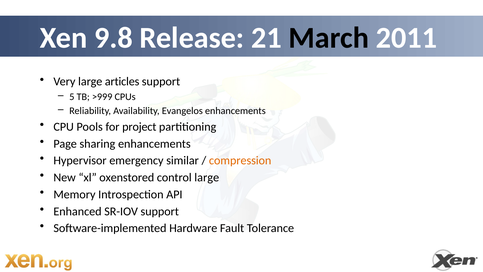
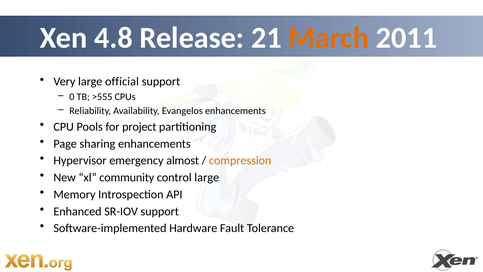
9.8: 9.8 -> 4.8 (113, 38)
March colour: black -> orange (329, 38)
articles: articles -> official (122, 82)
5: 5 -> 0 (72, 97)
>999: >999 -> >555 (102, 97)
similar: similar -> almost (183, 161)
oxenstored: oxenstored -> community (127, 177)
